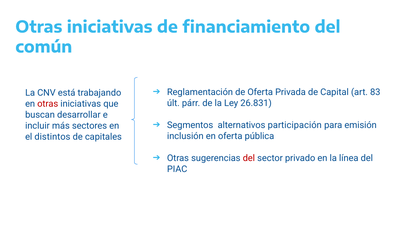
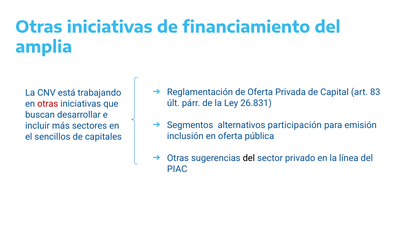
común: común -> amplia (44, 47)
distintos: distintos -> sencillos (52, 137)
del colour: red -> black (249, 158)
